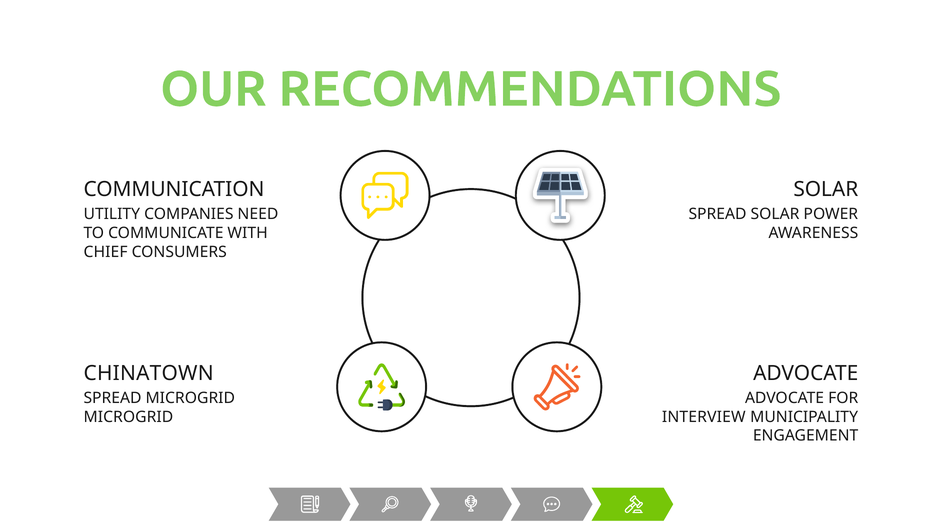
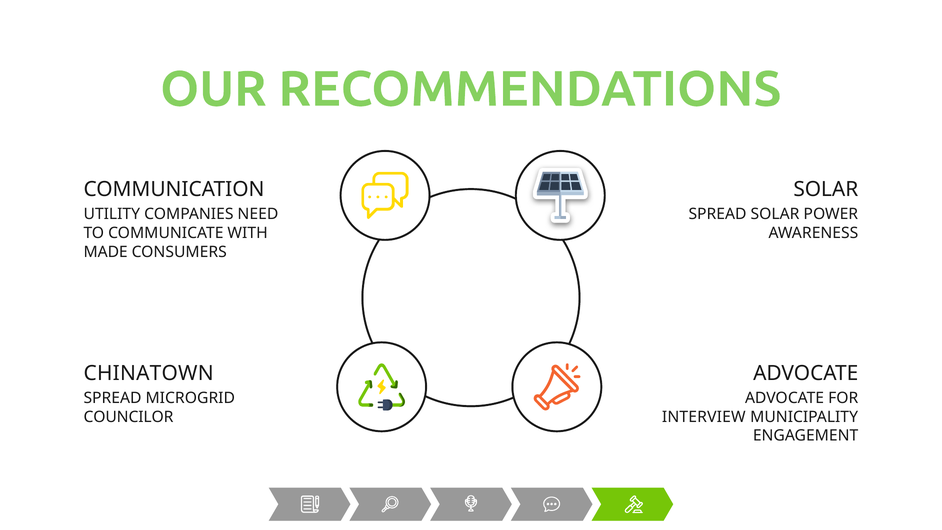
CHIEF: CHIEF -> MADE (106, 252)
MICROGRID: MICROGRID -> COUNCILOR (128, 417)
